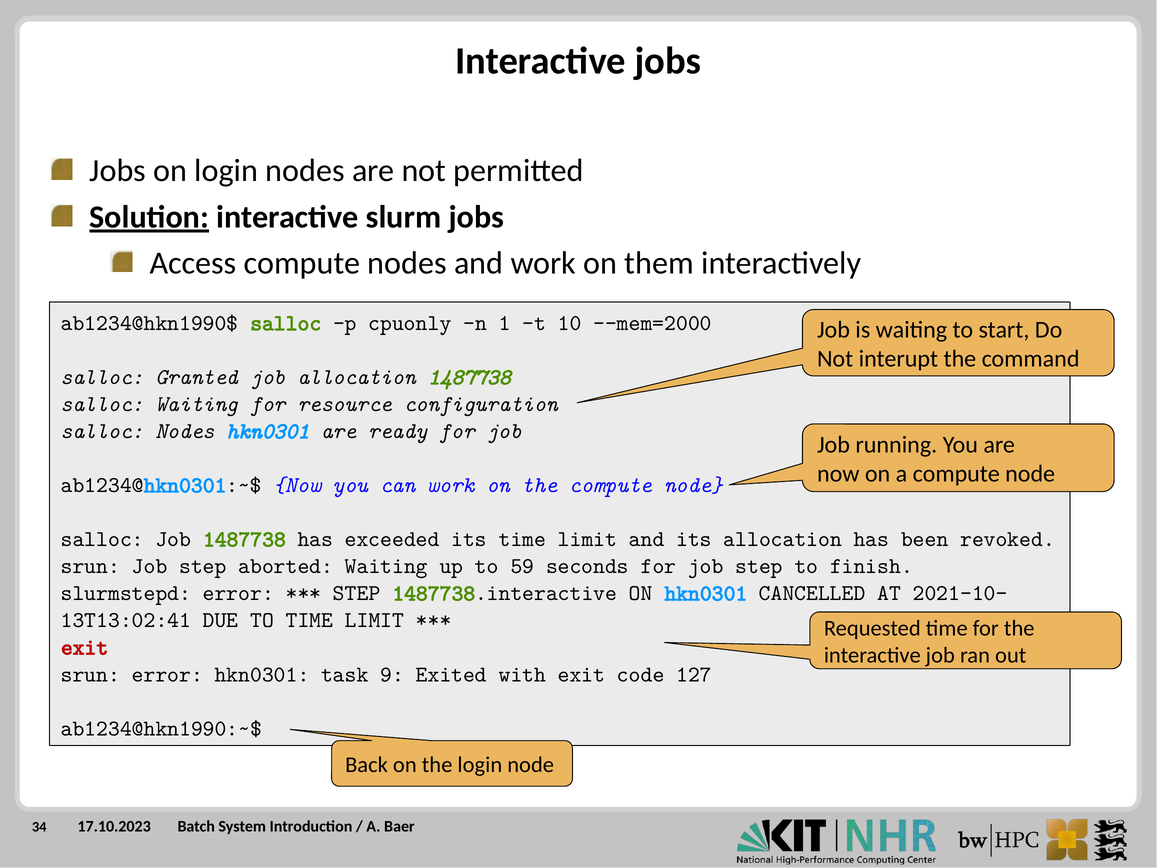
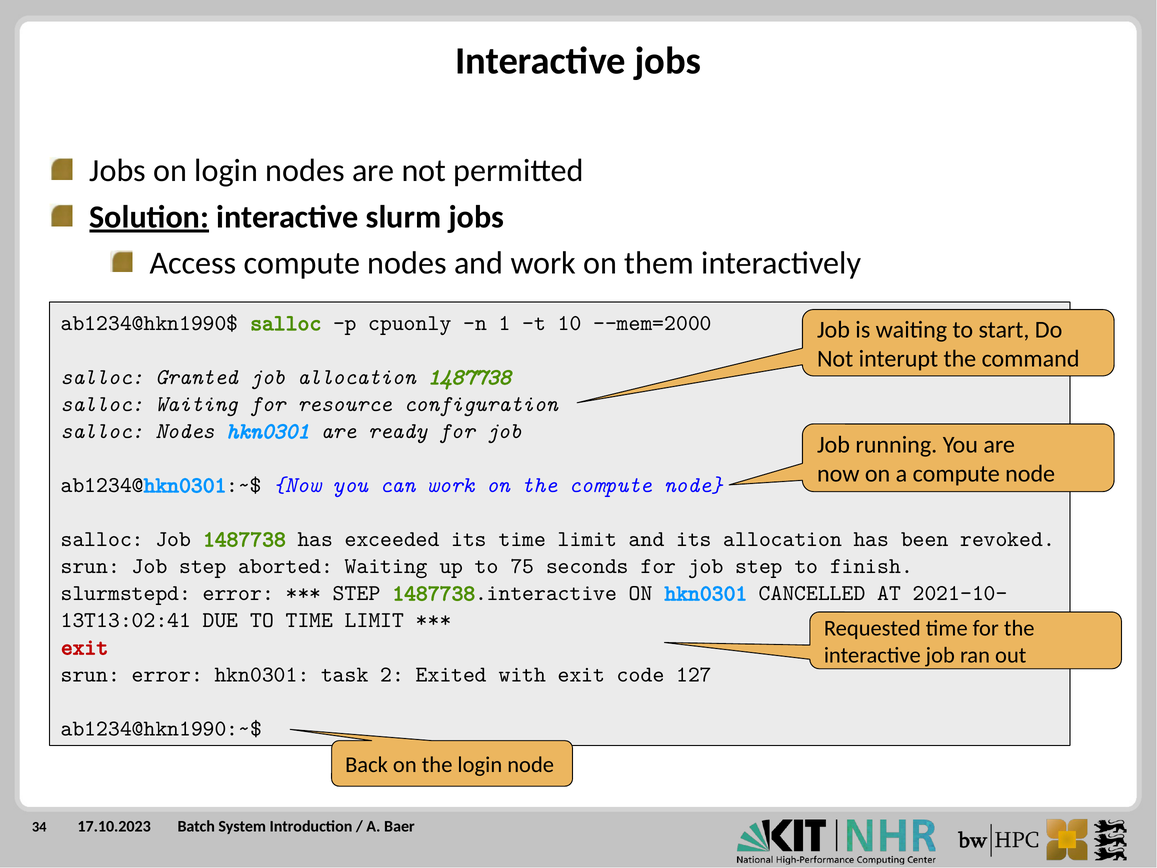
59: 59 -> 75 (522, 566)
9: 9 -> 2 (392, 674)
